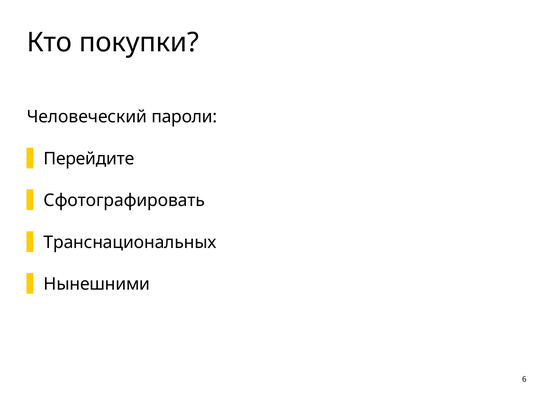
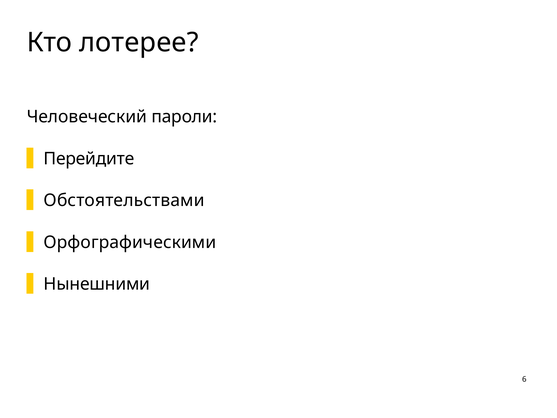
покупки: покупки -> лотерее (139, 42)
Сфотографировать: Сфотографировать -> Обстоятельствами (124, 200)
Транснациональных: Транснациональных -> Орфографическими (130, 242)
